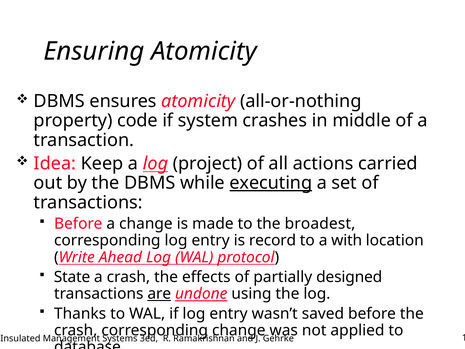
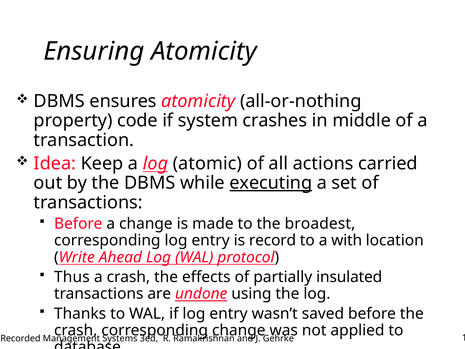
project: project -> atomic (207, 163)
State: State -> Thus (72, 277)
designed: designed -> insulated (349, 277)
are underline: present -> none (159, 294)
Insulated: Insulated -> Recorded (20, 338)
